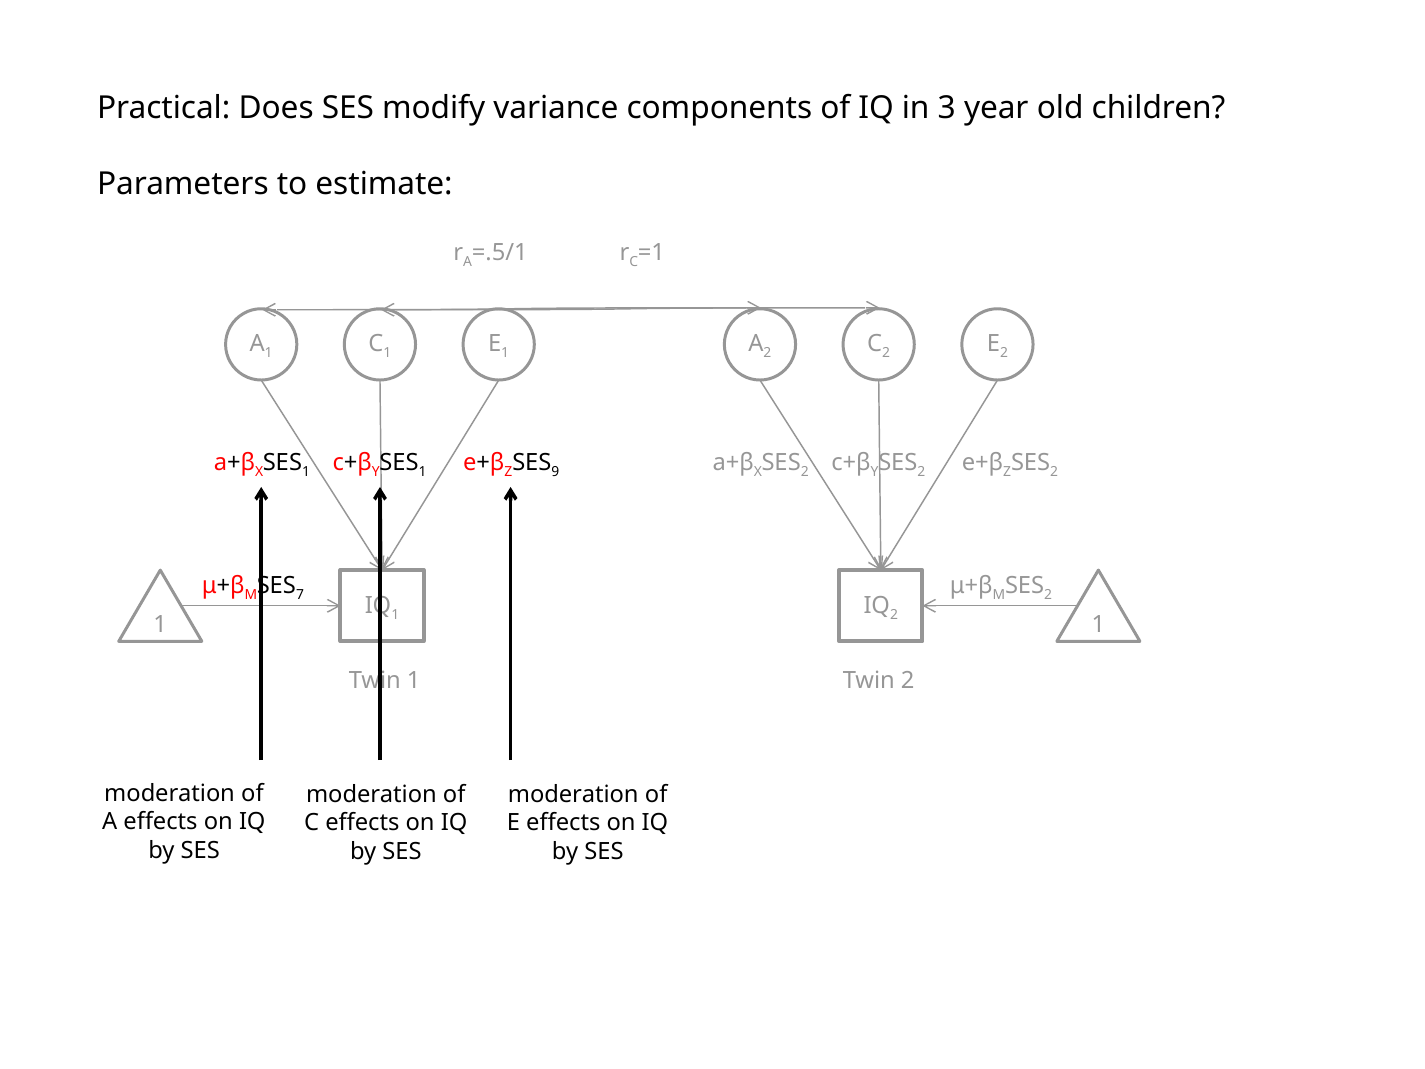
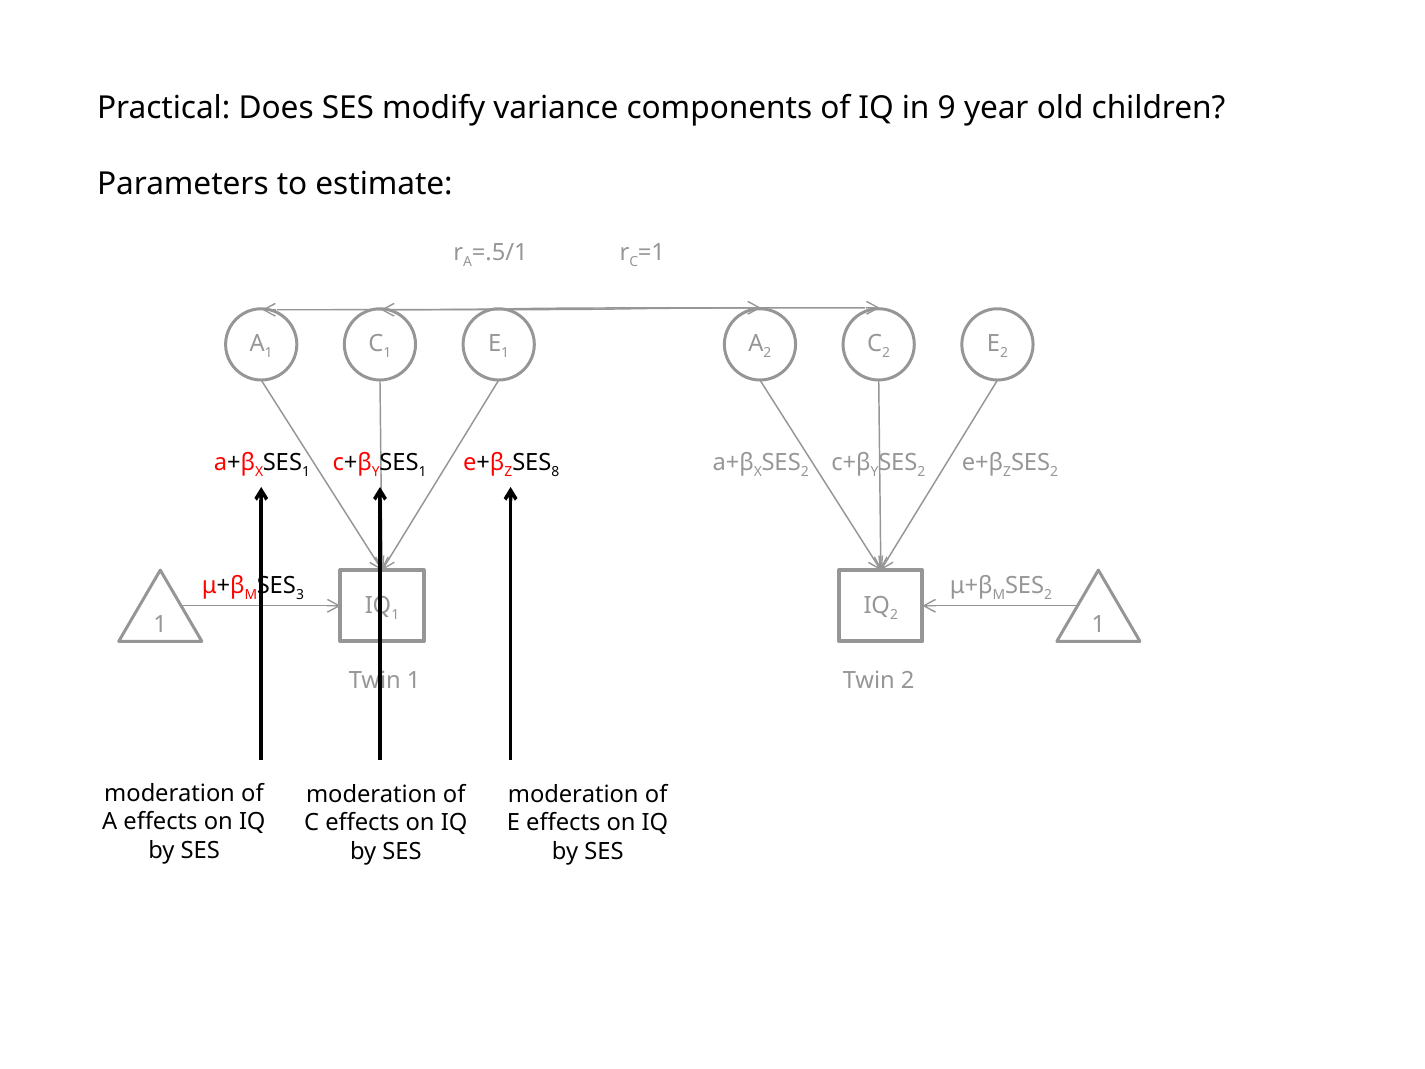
3: 3 -> 9 (947, 108)
9: 9 -> 8 (555, 471)
7: 7 -> 3 (300, 595)
